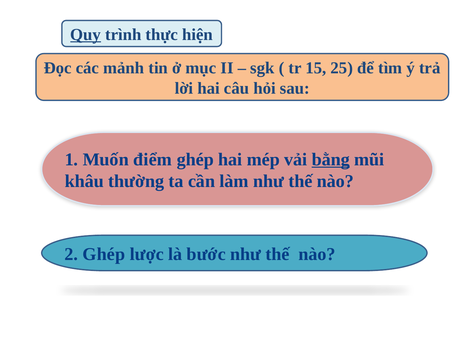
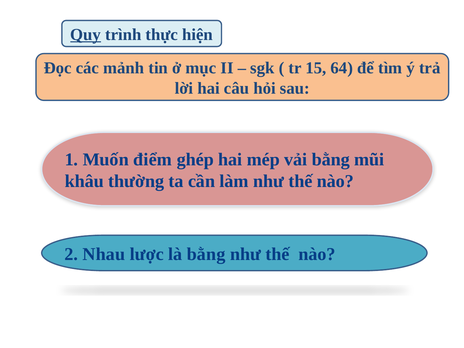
25: 25 -> 64 (342, 68)
bằng underline: present -> none (331, 159)
2 Ghép: Ghép -> Nhau (104, 254)
là bước: bước -> bằng (206, 254)
